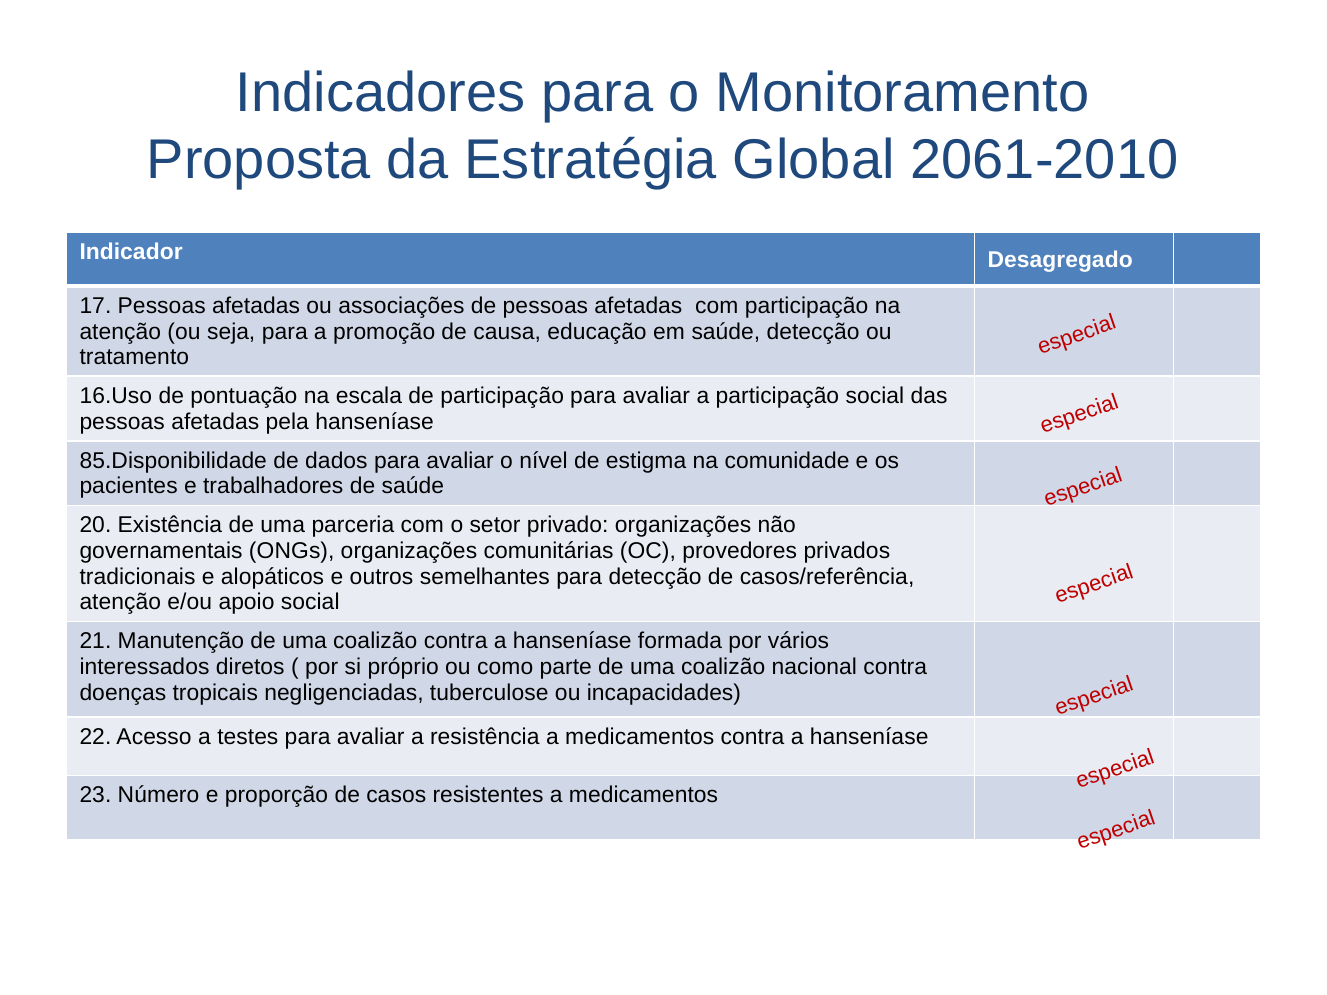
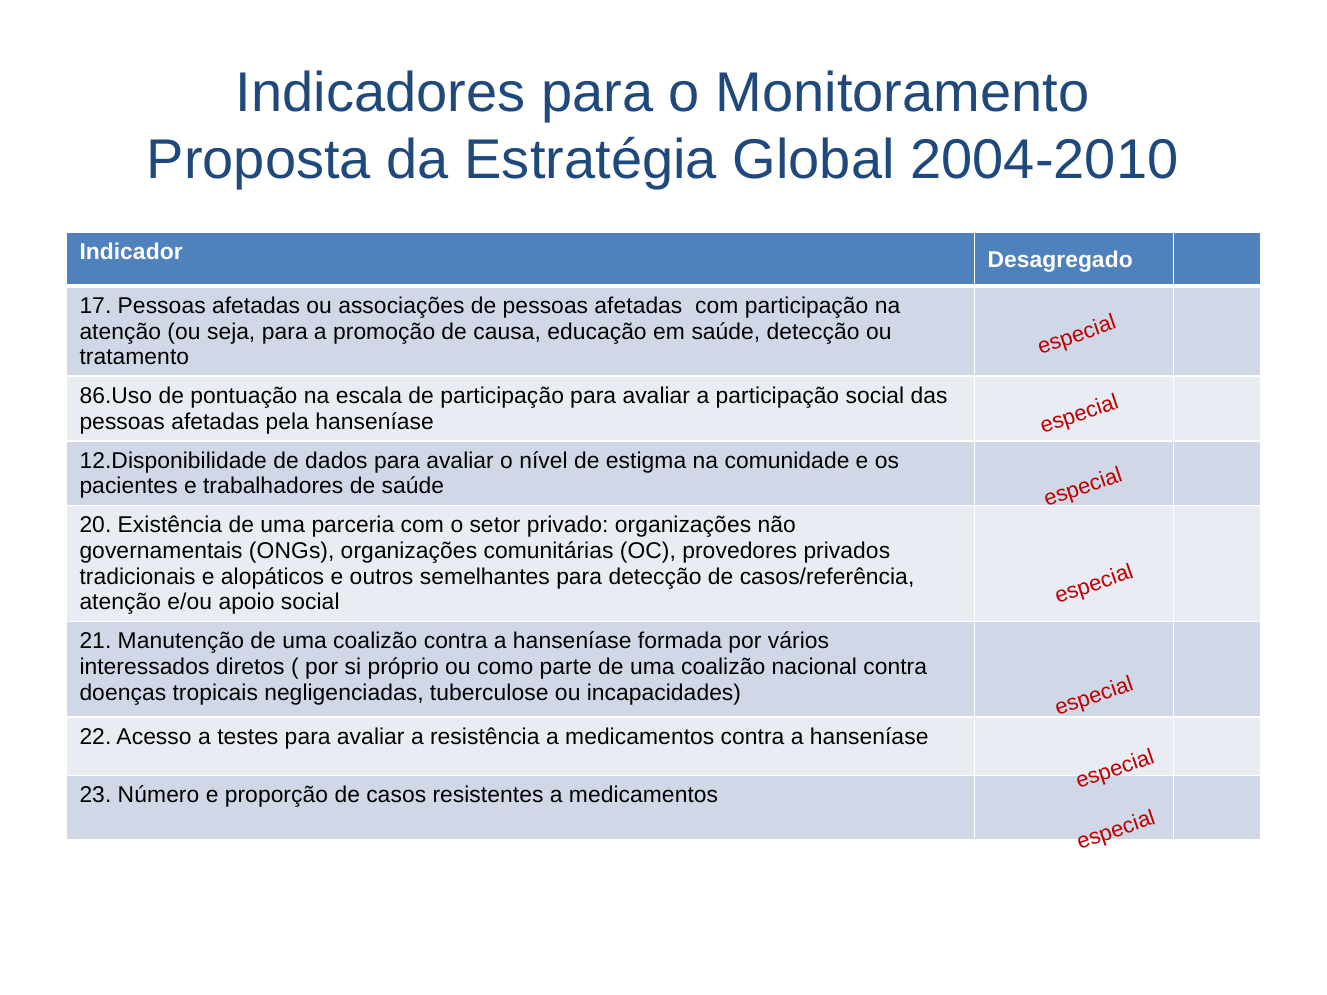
2061-2010: 2061-2010 -> 2004-2010 (1044, 160)
16.Uso: 16.Uso -> 86.Uso (116, 396)
85.Disponibilidade: 85.Disponibilidade -> 12.Disponibilidade (173, 461)
